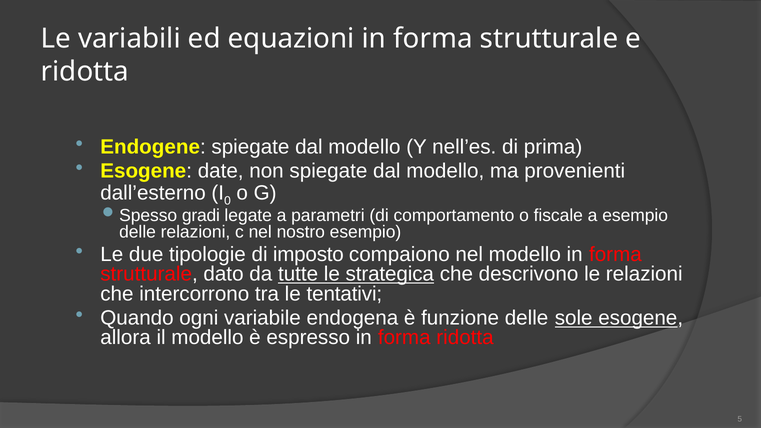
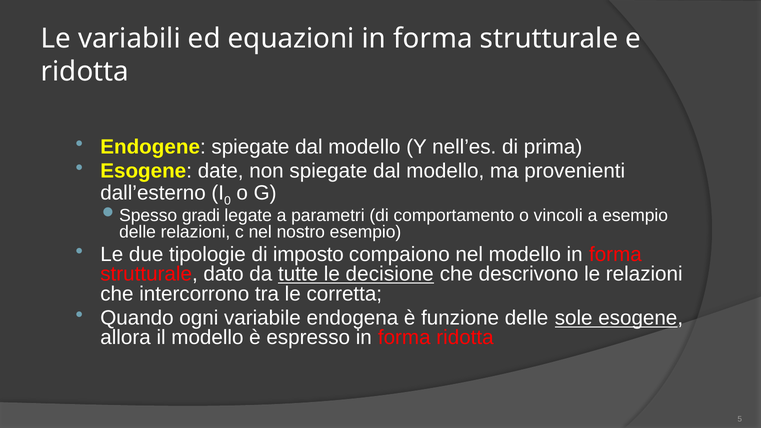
fiscale: fiscale -> vincoli (558, 215)
strategica: strategica -> decisione (390, 274)
tentativi: tentativi -> corretta (344, 294)
